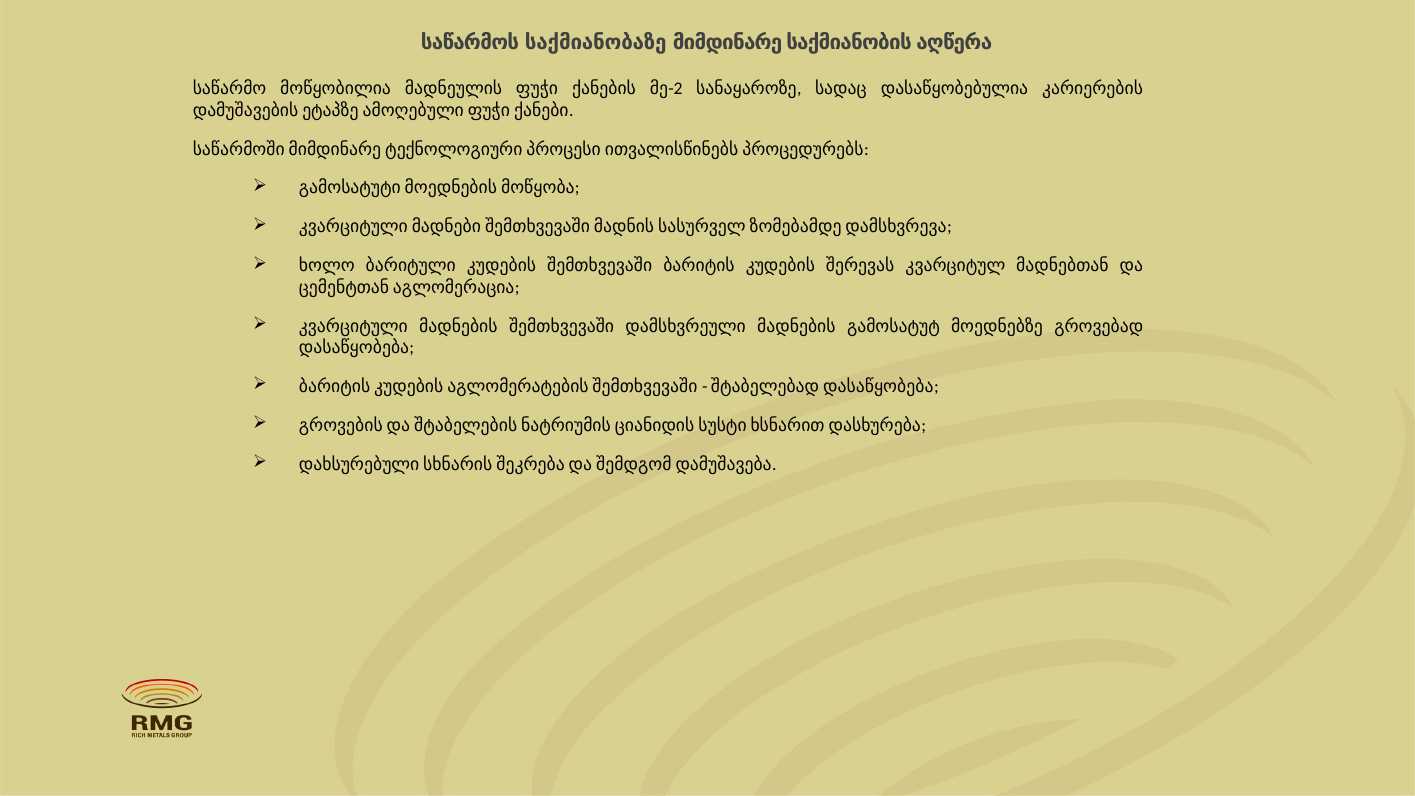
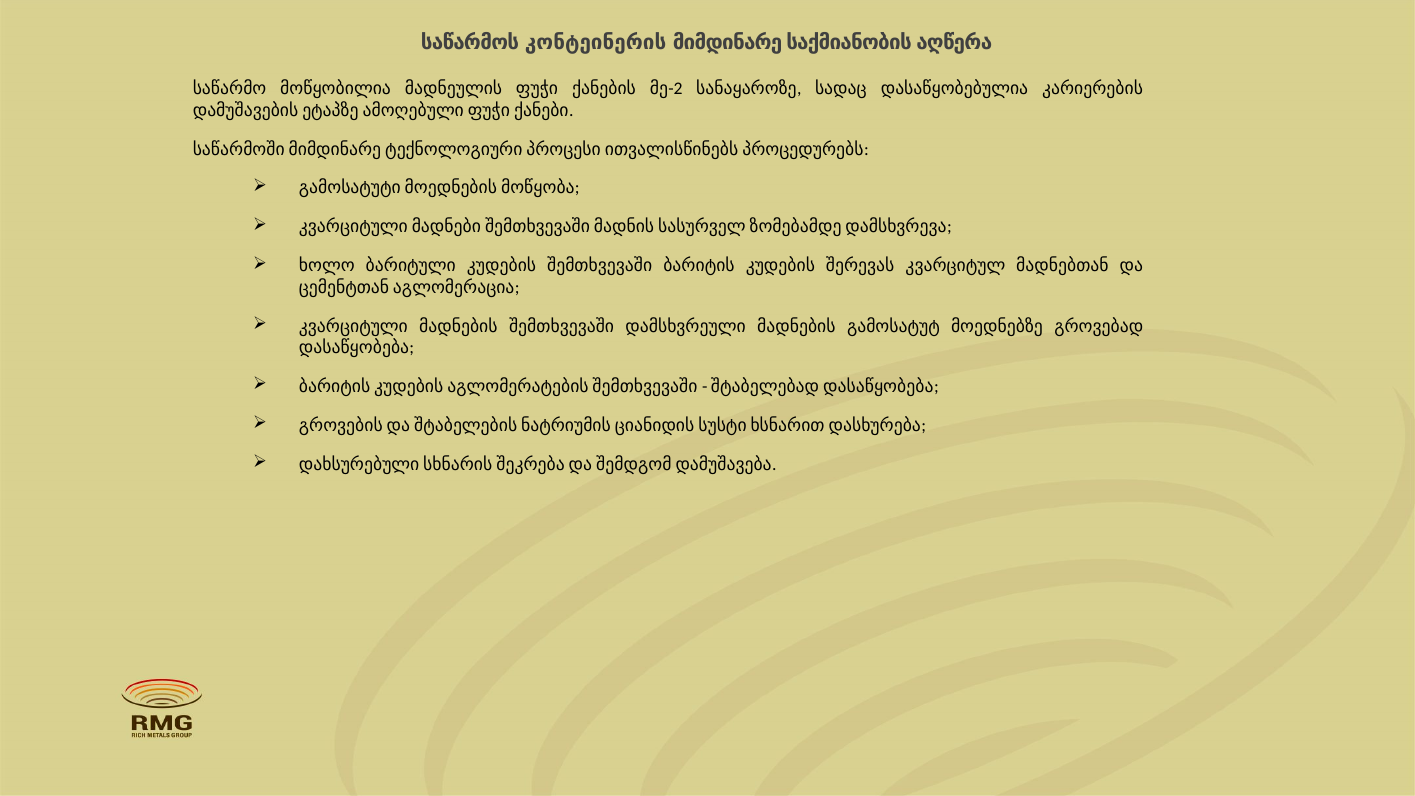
საქმიანობაზე: საქმიანობაზე -> კონტეინერის (596, 43)
